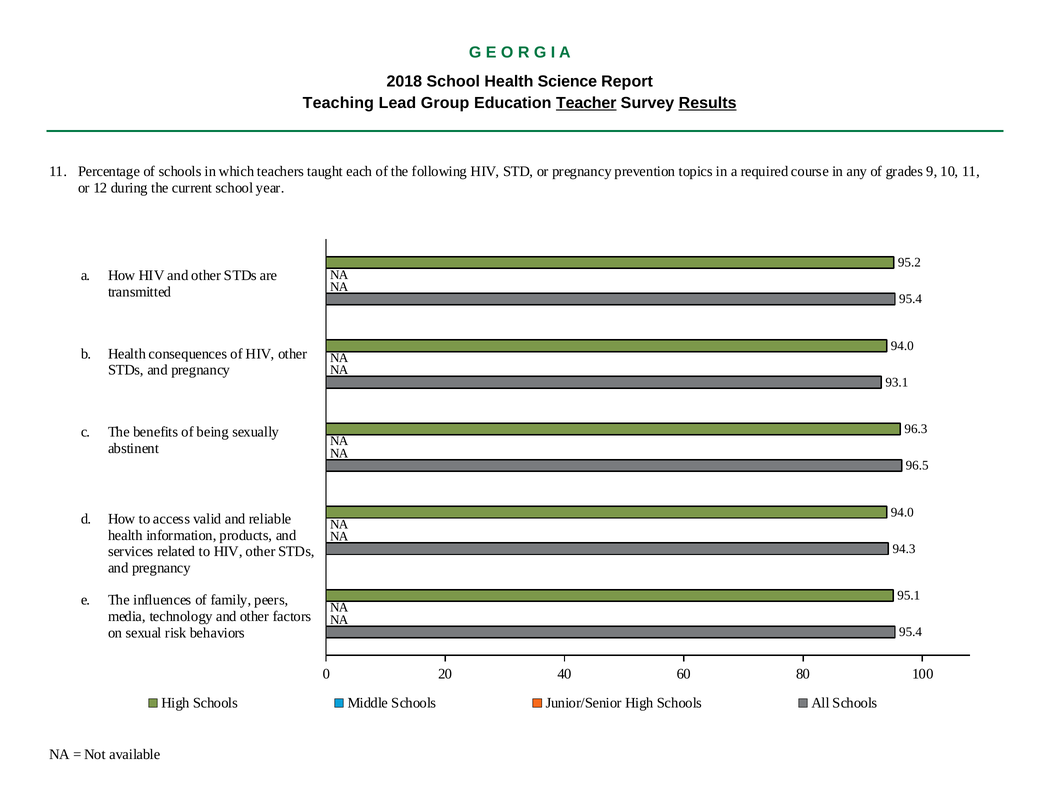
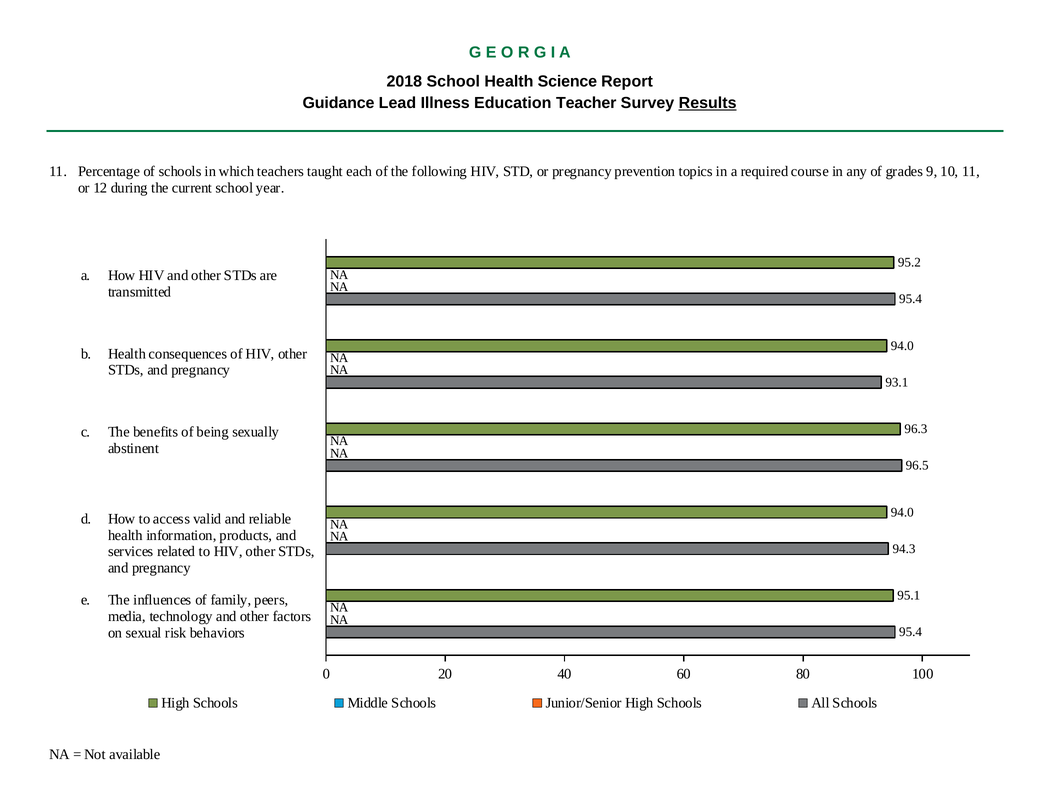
Teaching: Teaching -> Guidance (338, 103)
Group: Group -> Illness (445, 103)
Teacher underline: present -> none (586, 103)
